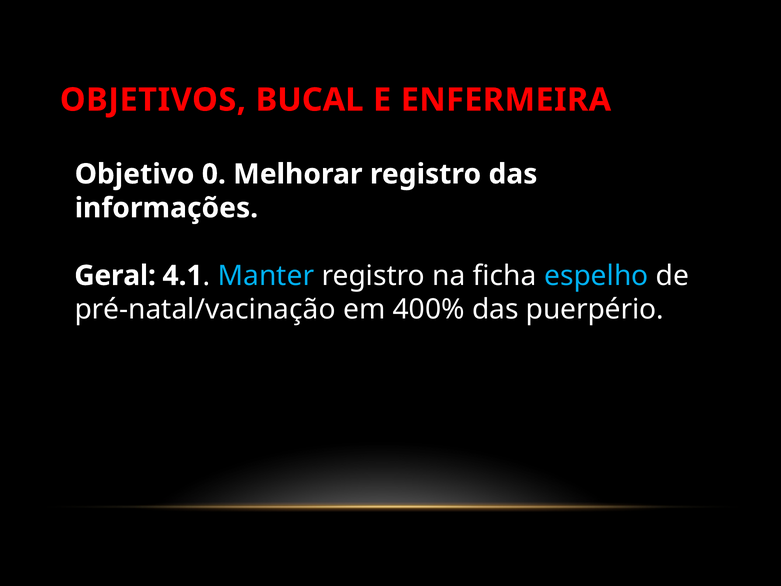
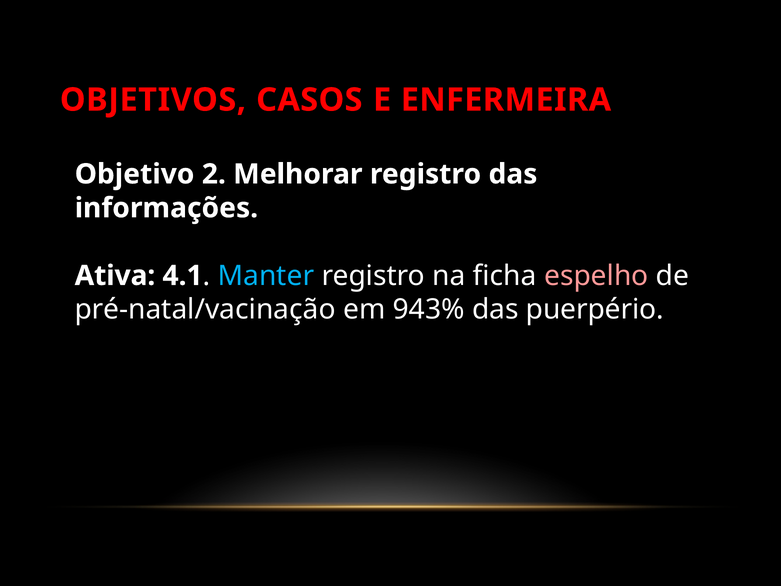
BUCAL: BUCAL -> CASOS (309, 100)
0: 0 -> 2 (214, 174)
Geral: Geral -> Ativa (115, 276)
espelho colour: light blue -> pink (596, 276)
400%: 400% -> 943% (429, 309)
